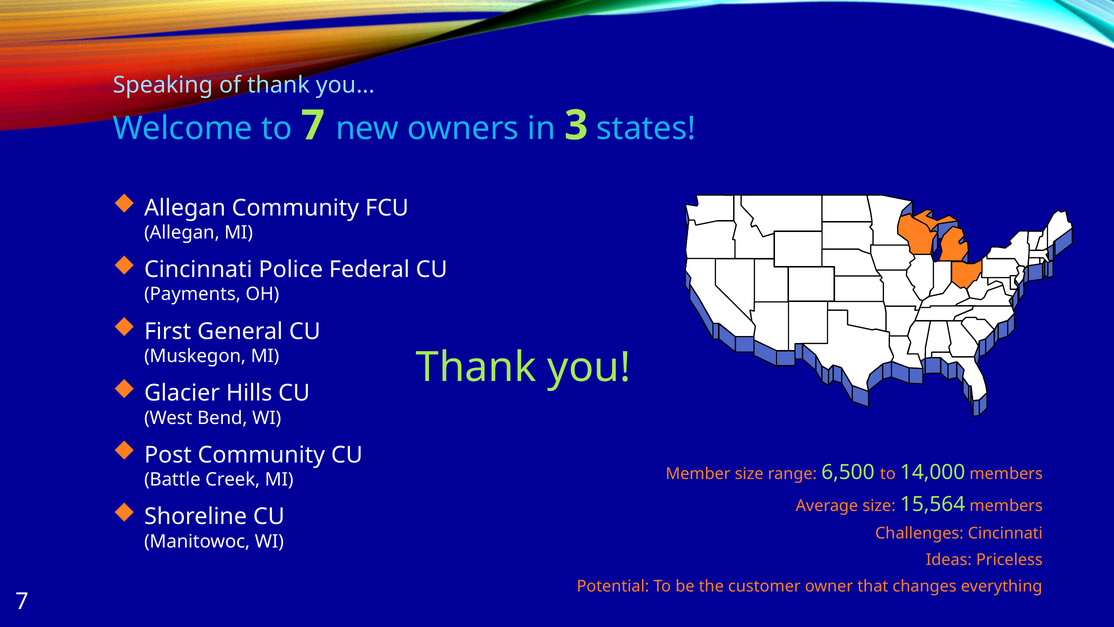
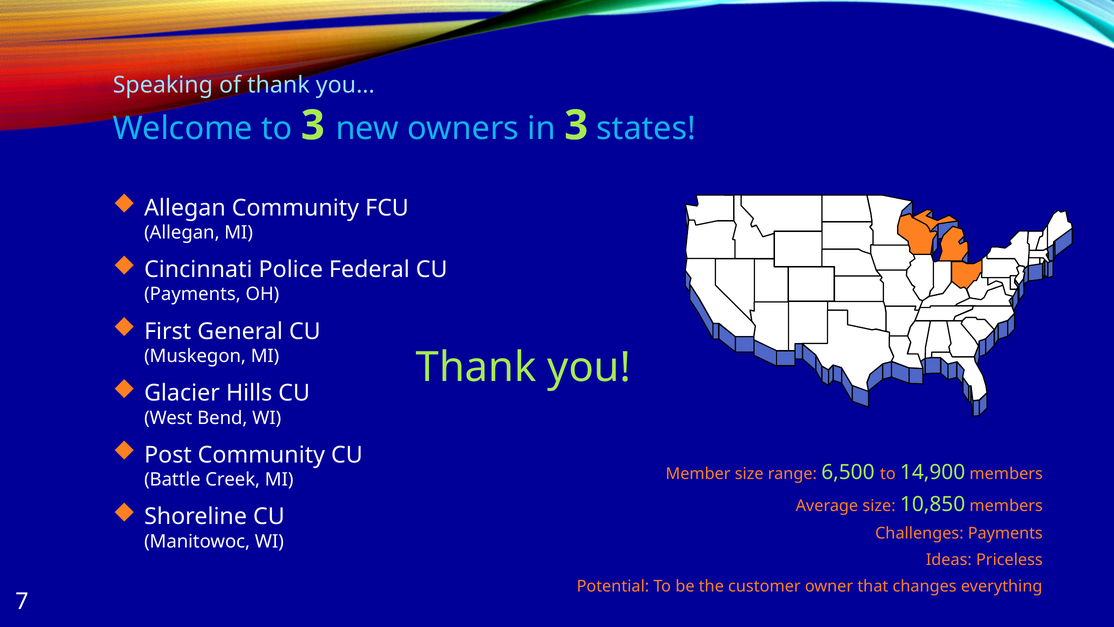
to 7: 7 -> 3 (313, 125)
14,000: 14,000 -> 14,900 (933, 472)
15,564: 15,564 -> 10,850 (933, 504)
Challenges Cincinnati: Cincinnati -> Payments (1005, 533)
